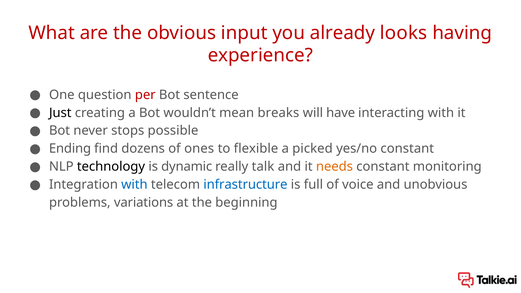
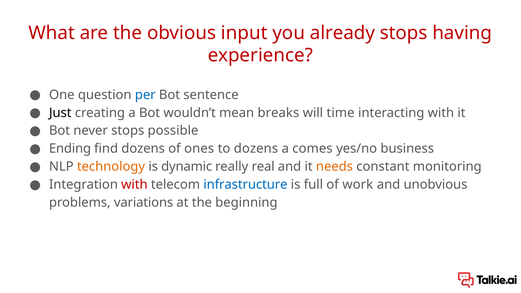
already looks: looks -> stops (404, 33)
per colour: red -> blue (145, 95)
have: have -> time (341, 113)
to flexible: flexible -> dozens (256, 149)
picked: picked -> comes (312, 149)
yes/no constant: constant -> business (407, 149)
technology colour: black -> orange (111, 167)
talk: talk -> real (263, 167)
with colour: blue -> red (134, 185)
voice: voice -> work (358, 185)
